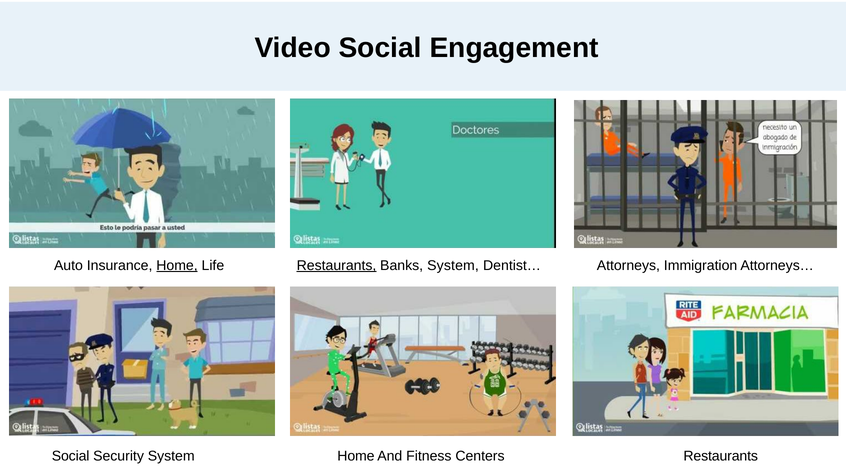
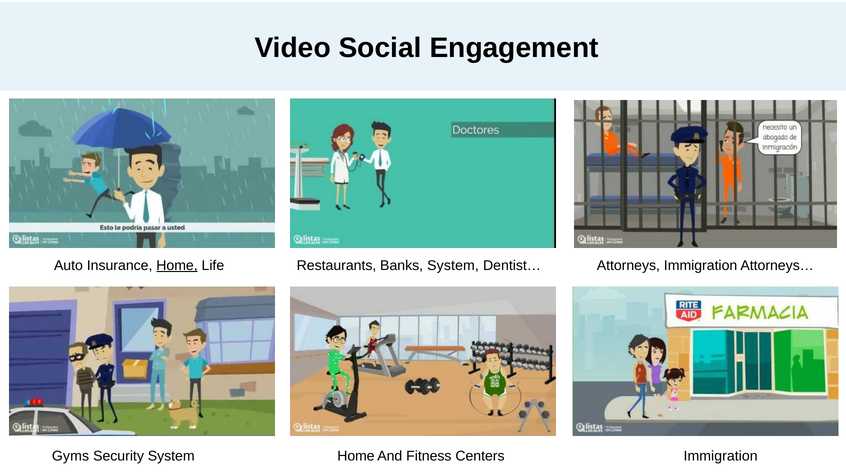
Restaurants underline: present -> none (337, 265)
Social: Social -> Gyms (70, 456)
Centers Restaurants: Restaurants -> Immigration (721, 456)
